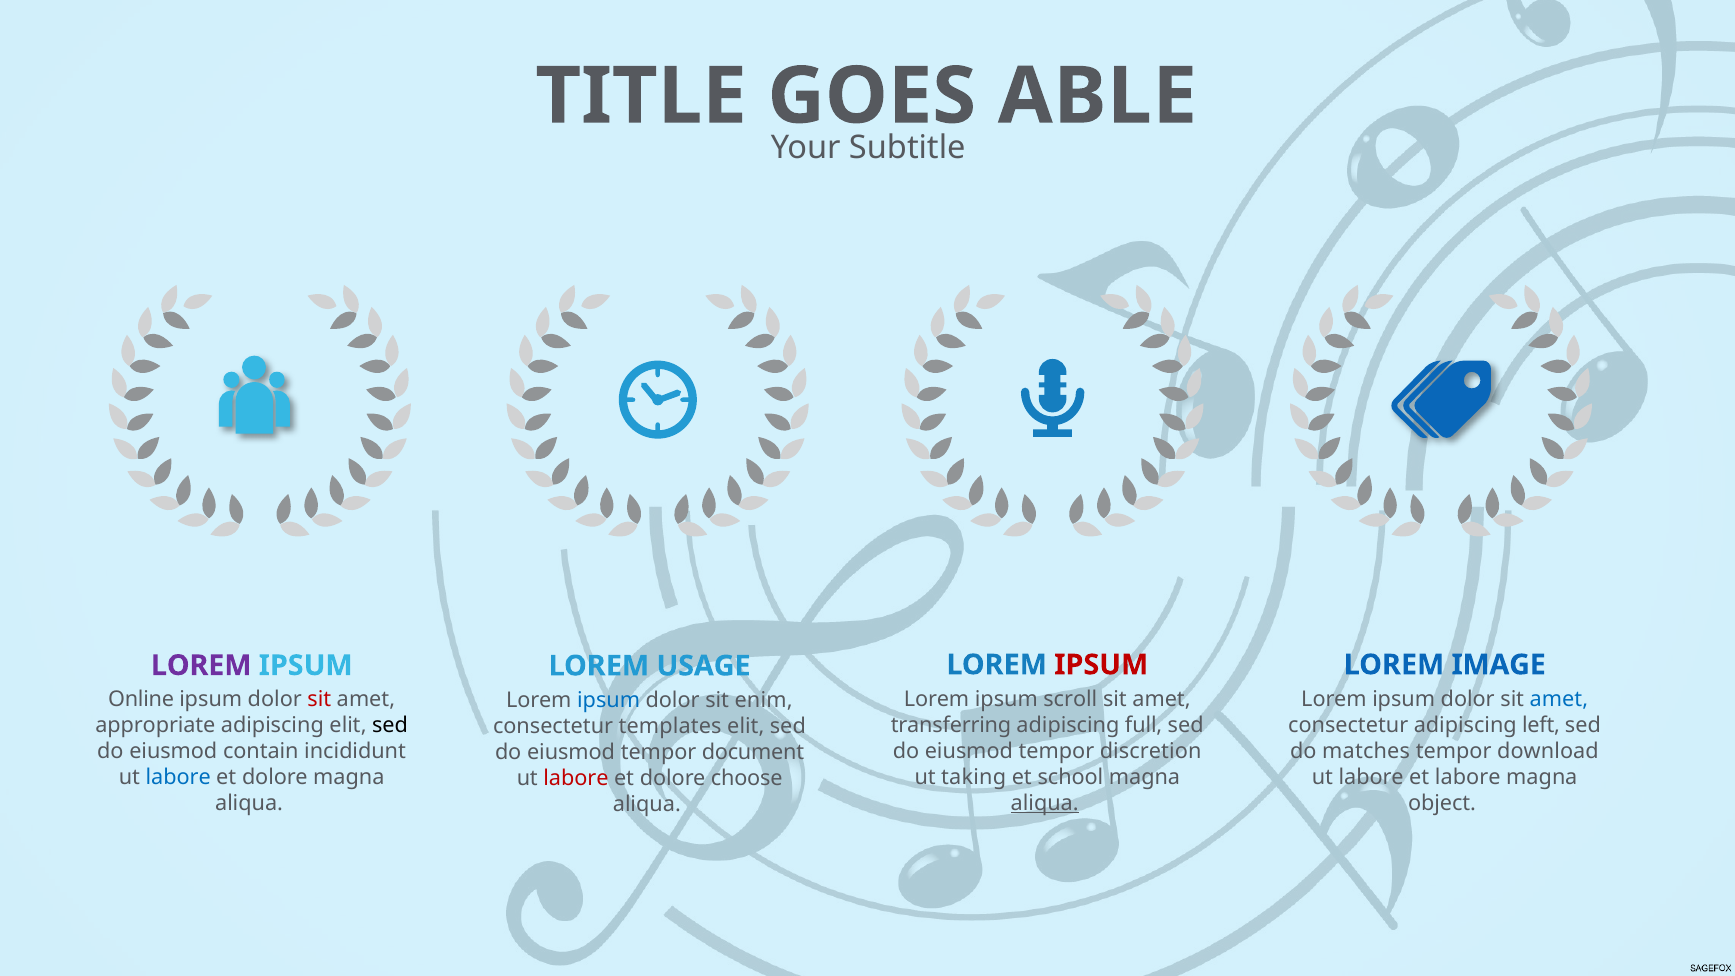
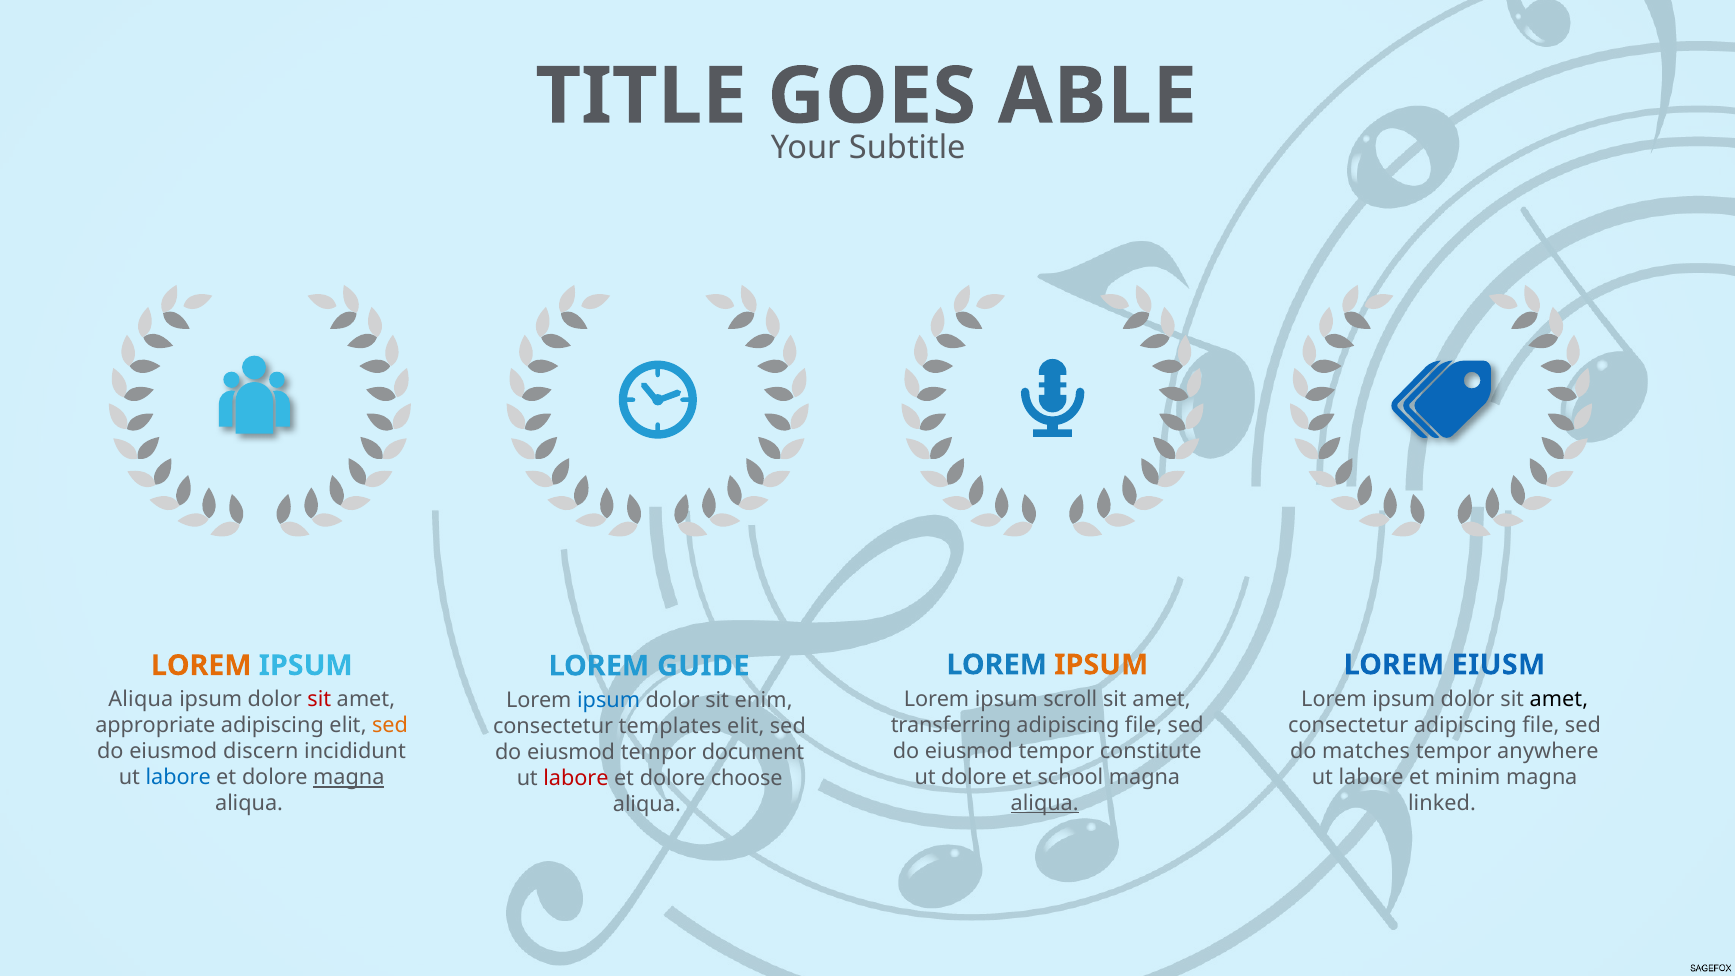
IPSUM colour: red -> orange (1101, 665)
IMAGE: IMAGE -> EIUSM (1498, 665)
LOREM colour: purple -> orange (201, 665)
USAGE: USAGE -> GUIDE (703, 666)
amet colour: blue -> black (1559, 699)
Online: Online -> Aliqua (141, 700)
full: full -> file (1144, 725)
consectetur adipiscing left: left -> file (1541, 725)
sed colour: black -> orange (390, 726)
discretion: discretion -> constitute (1151, 751)
download: download -> anywhere (1548, 751)
contain: contain -> discern (261, 752)
ut taking: taking -> dolore (974, 777)
et labore: labore -> minim (1468, 777)
magna underline: none -> present (349, 778)
object: object -> linked (1442, 803)
